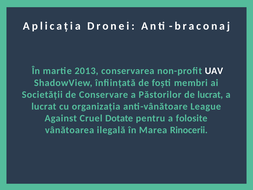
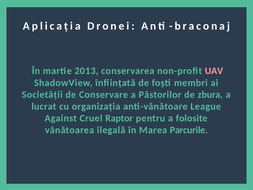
UAV colour: white -> pink (214, 71)
de lucrat: lucrat -> zbura (210, 94)
Dotate: Dotate -> Raptor (119, 118)
Rinocerii: Rinocerii -> Parcurile (189, 130)
